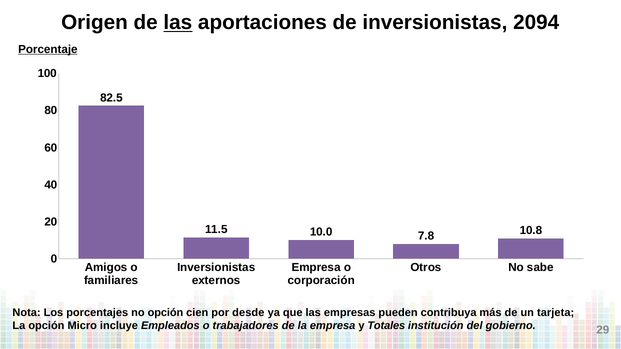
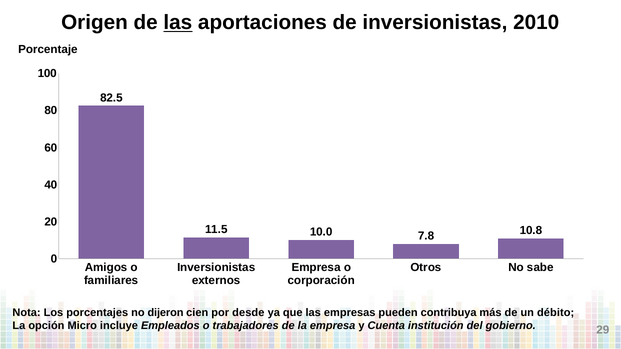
2094: 2094 -> 2010 (536, 23)
Porcentaje underline: present -> none (48, 49)
no opción: opción -> dijeron (165, 313)
tarjeta: tarjeta -> débito (556, 313)
Totales: Totales -> Cuenta (386, 326)
